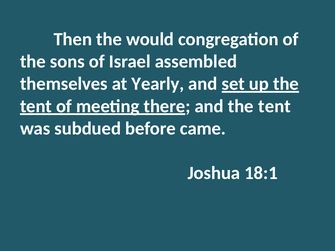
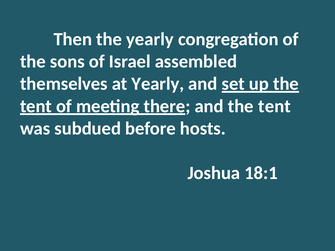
the would: would -> yearly (150, 39)
came: came -> hosts (203, 129)
